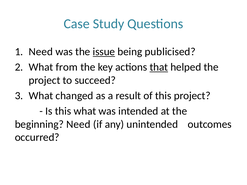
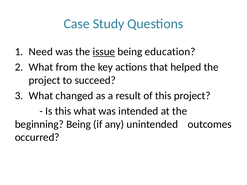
publicised: publicised -> education (170, 52)
that underline: present -> none (159, 67)
beginning Need: Need -> Being (79, 124)
